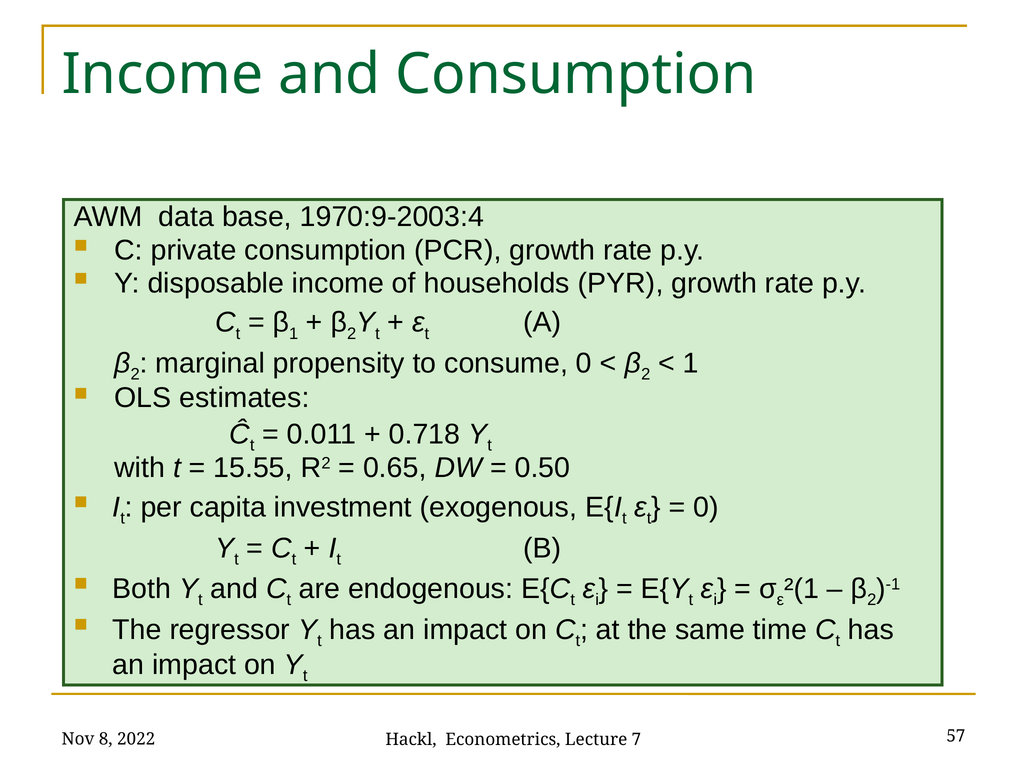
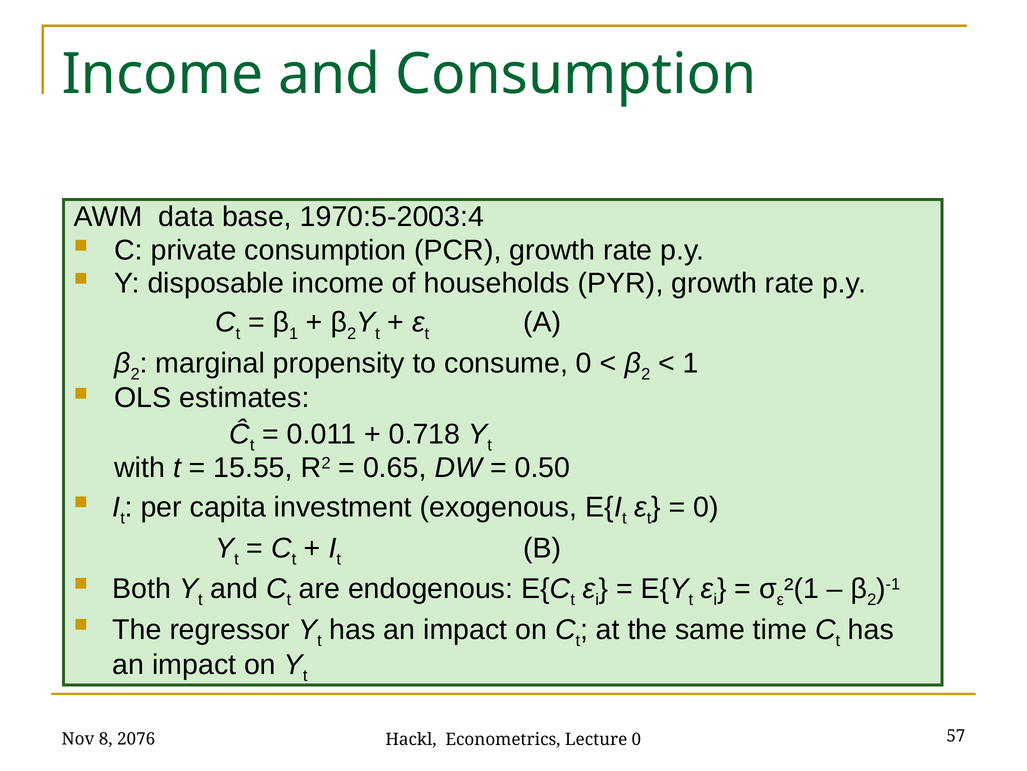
1970:9-2003:4: 1970:9-2003:4 -> 1970:5-2003:4 (392, 217)
2022: 2022 -> 2076 (136, 738)
Lecture 7: 7 -> 0 (636, 739)
